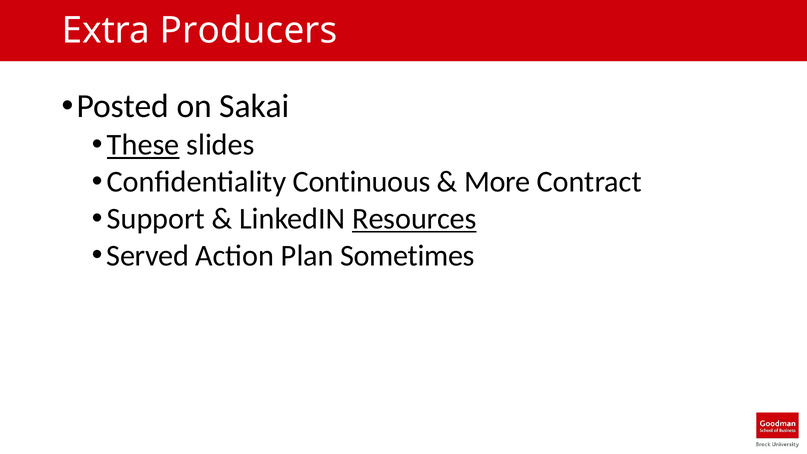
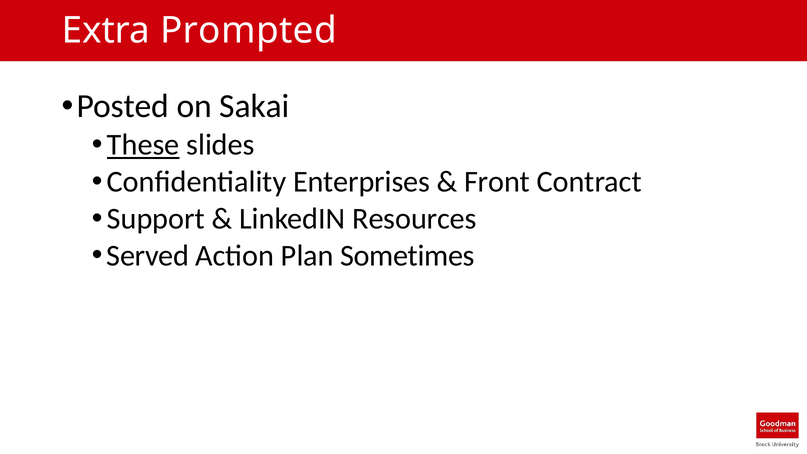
Producers: Producers -> Prompted (249, 30)
Continuous: Continuous -> Enterprises (362, 182)
More: More -> Front (497, 182)
Resources underline: present -> none (414, 219)
